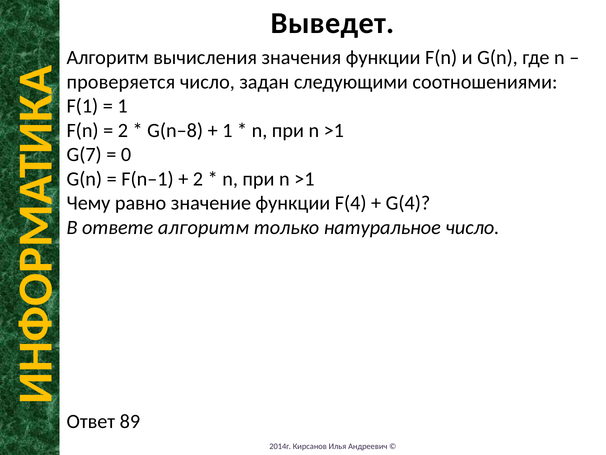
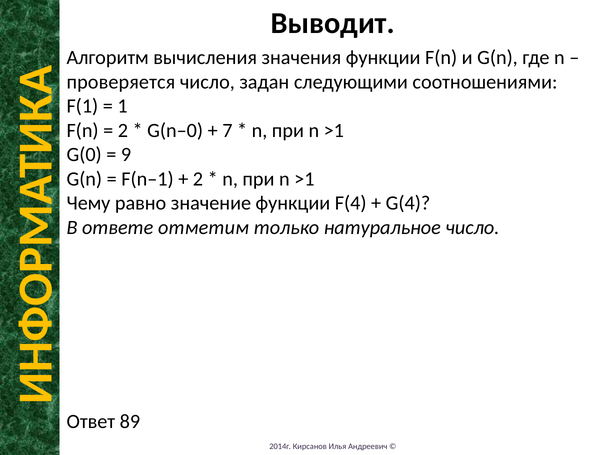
Выведет: Выведет -> Выводит (333, 23)
G(n–8: G(n–8 -> G(n–0 (175, 130)
1: 1 -> 7 (227, 130)
G(7: G(7 -> G(0 (84, 155)
0: 0 -> 9 (126, 155)
ответе алгоритм: алгоритм -> отметим (204, 227)
